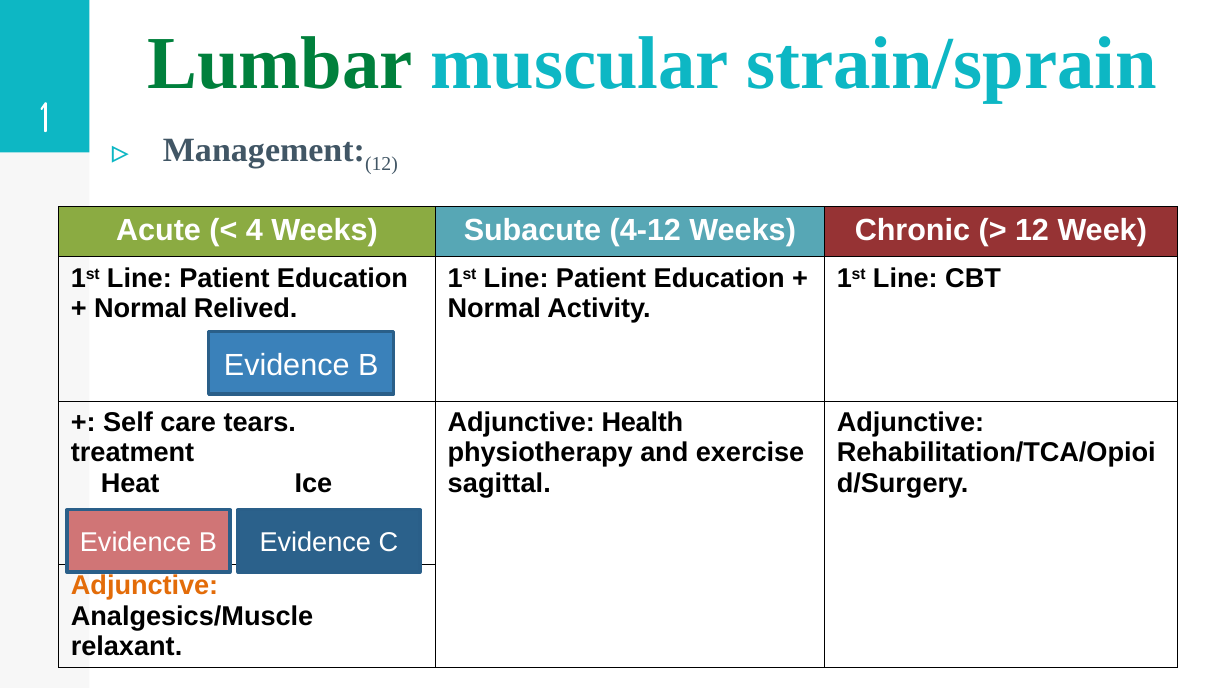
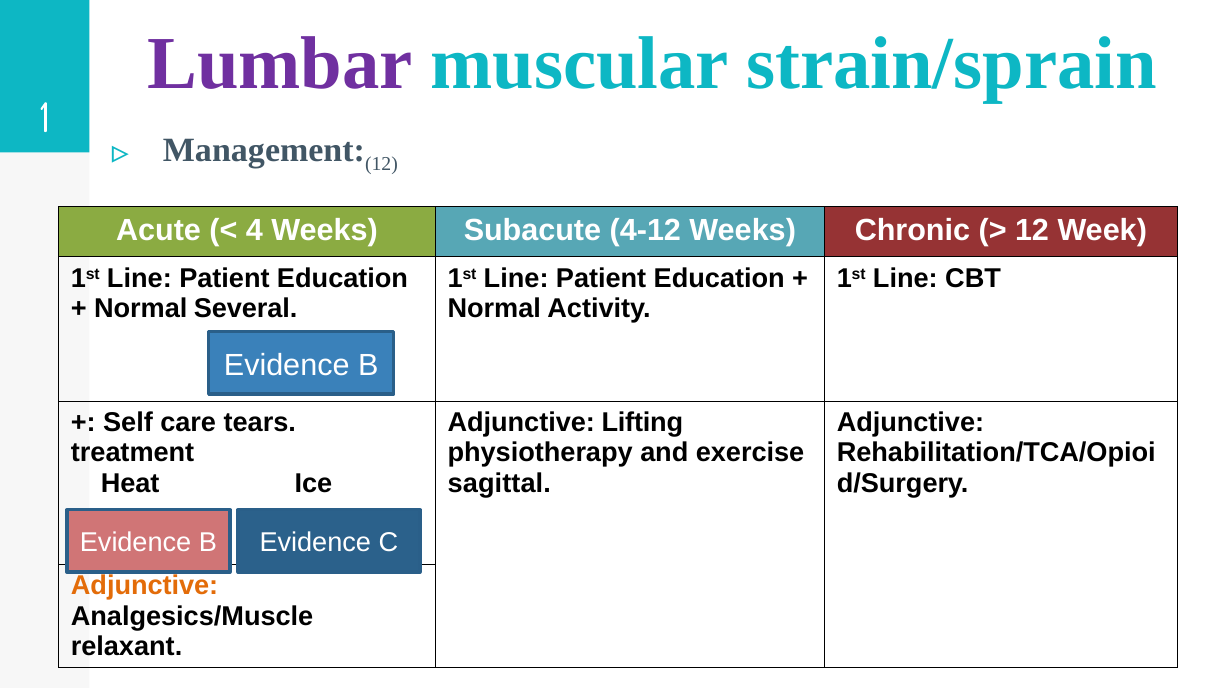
Lumbar colour: green -> purple (280, 63)
Relived: Relived -> Several (246, 309)
Health: Health -> Lifting (642, 423)
